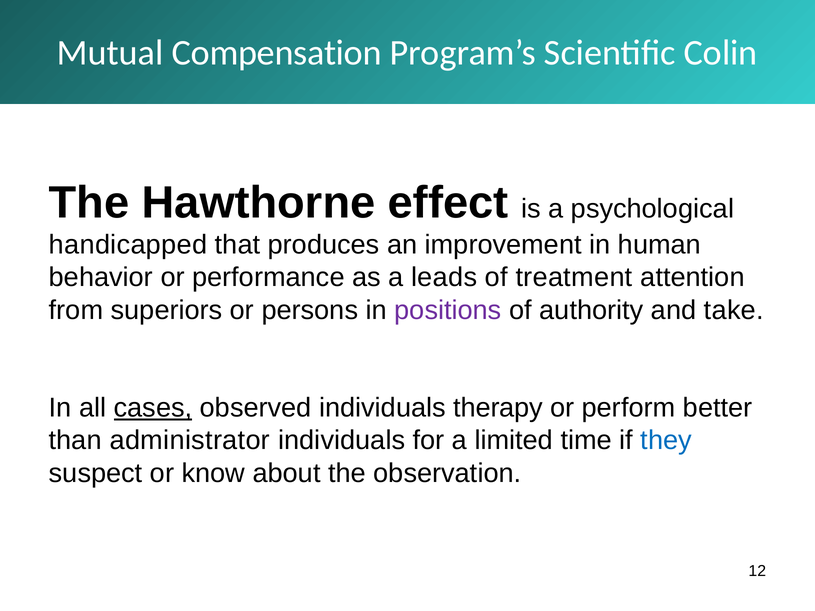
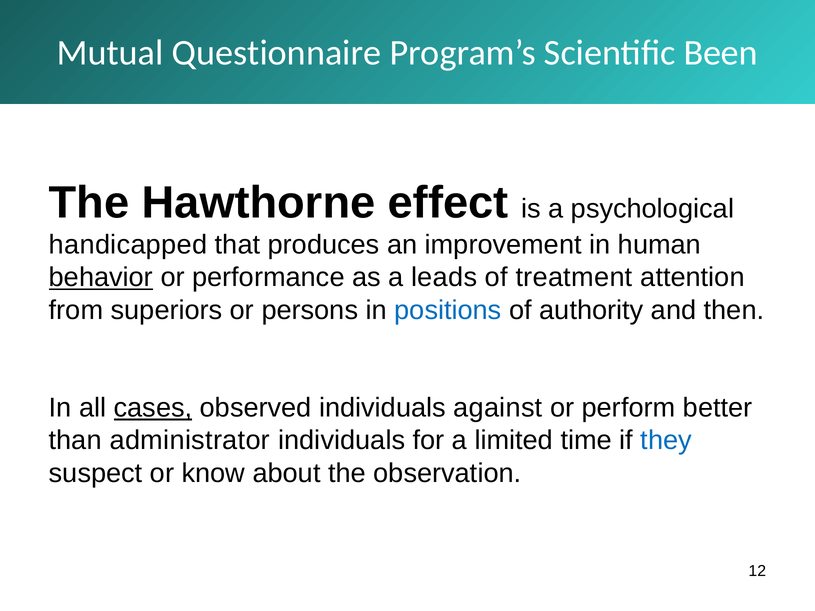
Compensation: Compensation -> Questionnaire (277, 53)
Colin: Colin -> Been (721, 53)
behavior underline: none -> present (101, 278)
positions colour: purple -> blue (448, 310)
take: take -> then (734, 310)
therapy: therapy -> against (498, 408)
